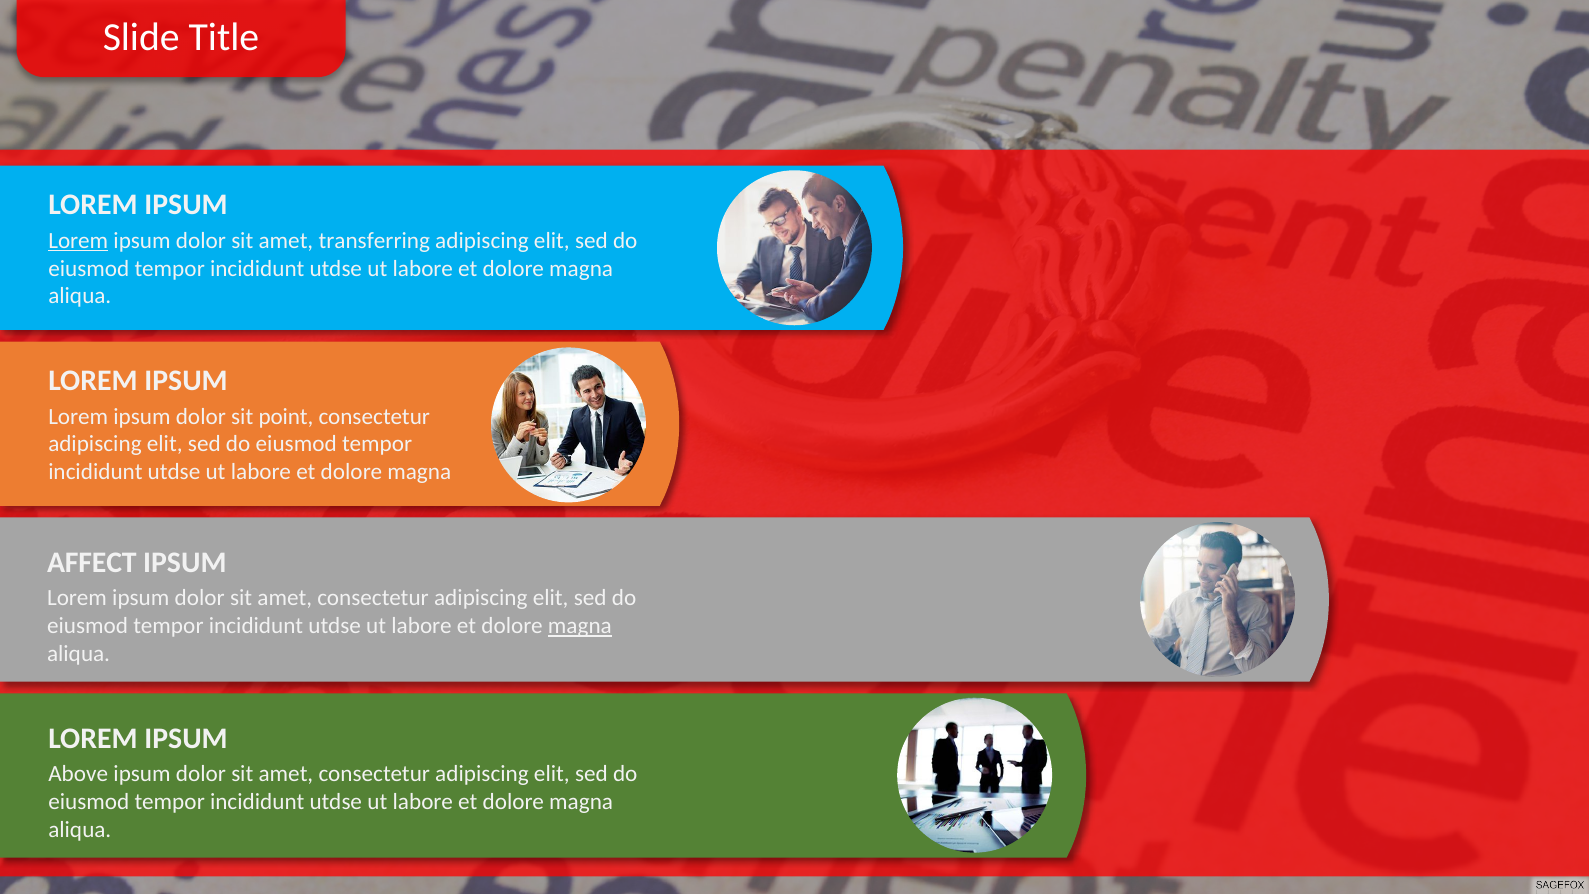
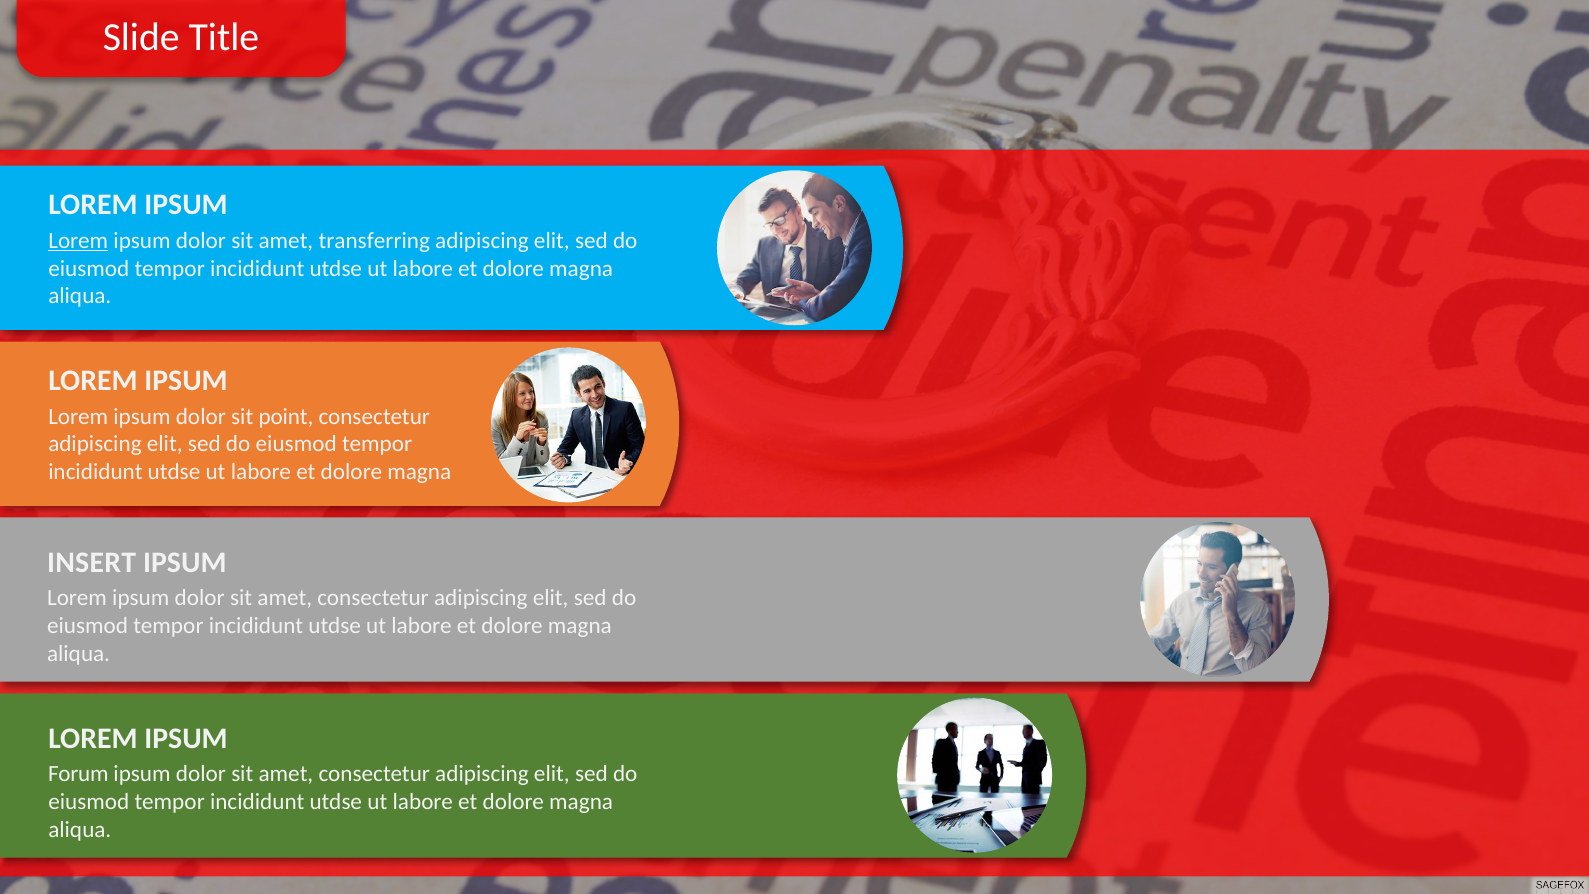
AFFECT: AFFECT -> INSERT (92, 562)
magna underline: present -> none (580, 626)
Above: Above -> Forum (78, 774)
